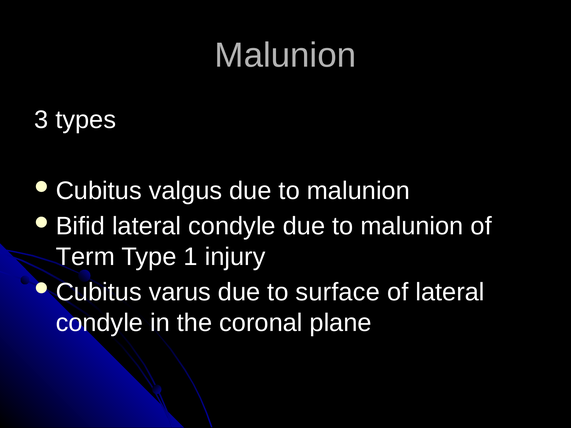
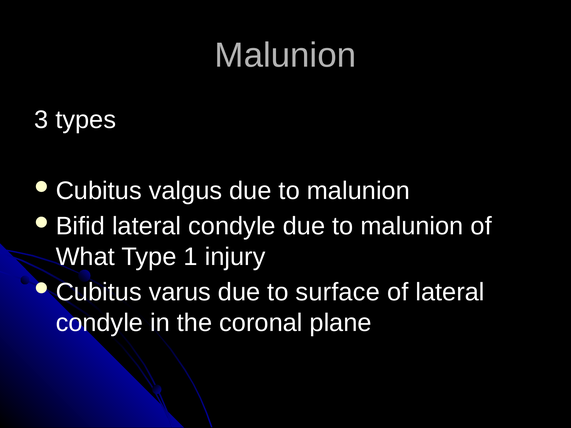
Term: Term -> What (85, 257)
